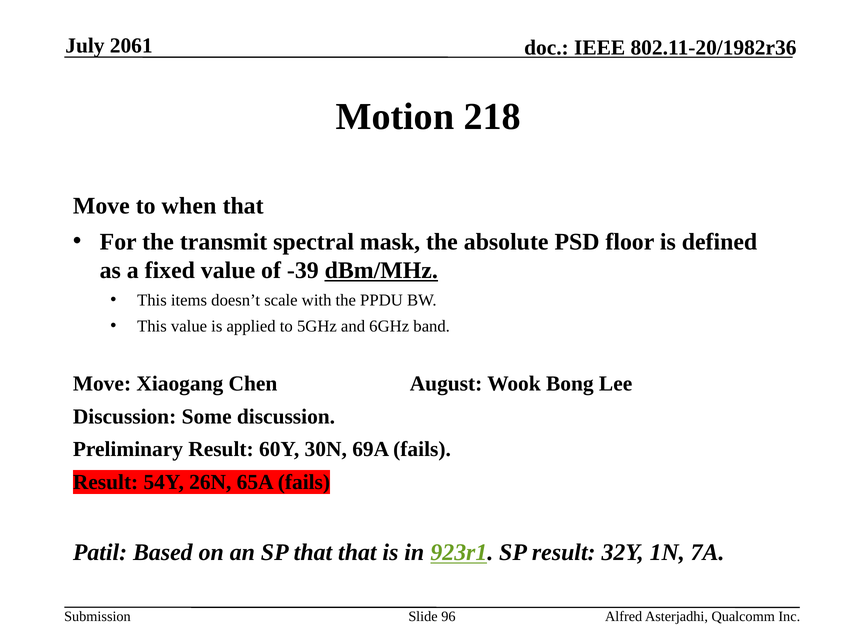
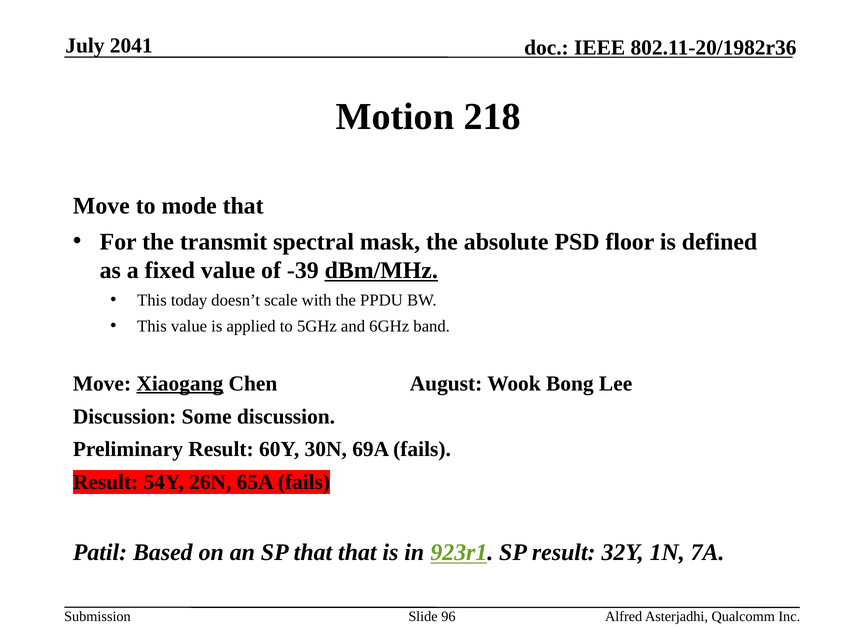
2061: 2061 -> 2041 (131, 45)
when: when -> mode (189, 206)
items: items -> today (189, 300)
Xiaogang underline: none -> present (180, 383)
